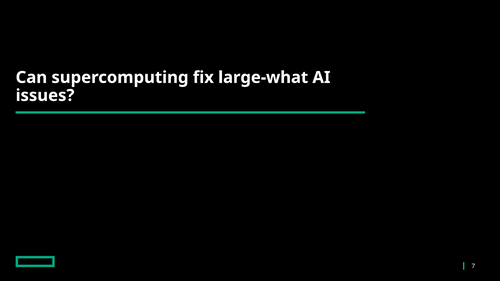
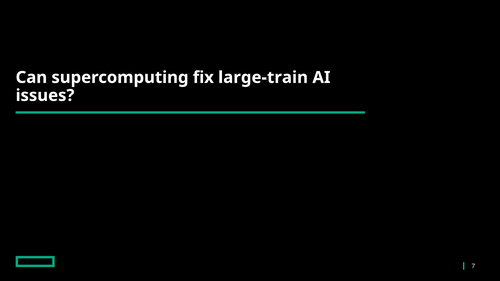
large-what: large-what -> large-train (263, 78)
